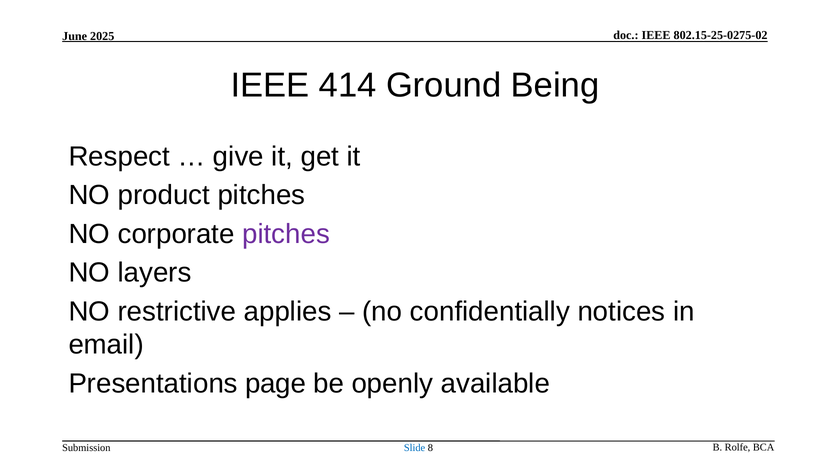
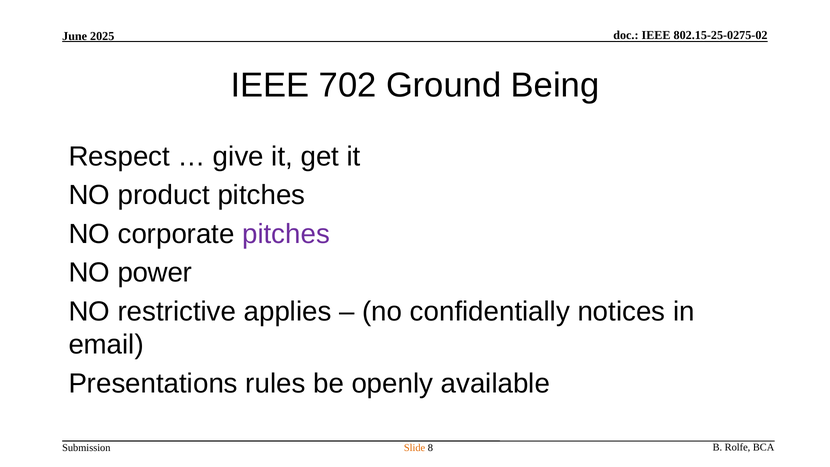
414: 414 -> 702 (348, 85)
layers: layers -> power (155, 273)
page: page -> rules (275, 383)
Slide colour: blue -> orange (415, 448)
